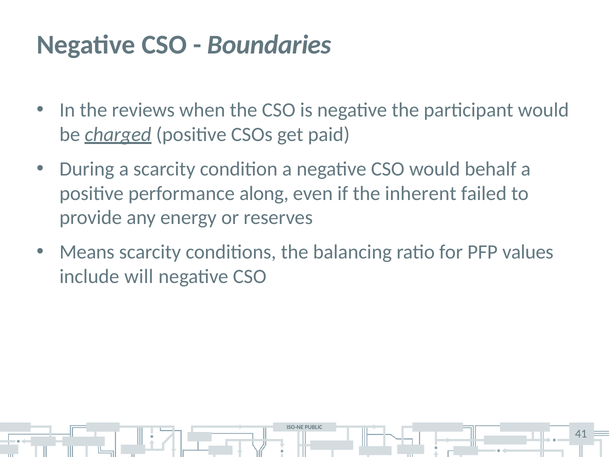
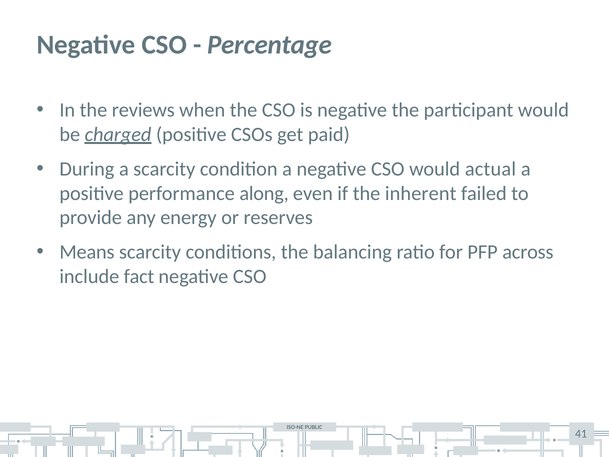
Boundaries: Boundaries -> Percentage (270, 45)
behalf: behalf -> actual (490, 169)
values: values -> across (528, 252)
will: will -> fact (139, 276)
